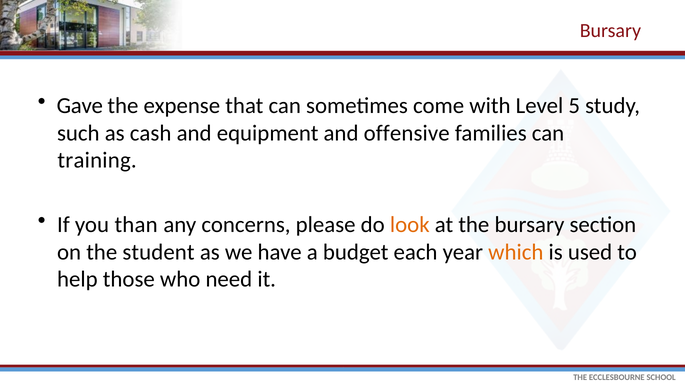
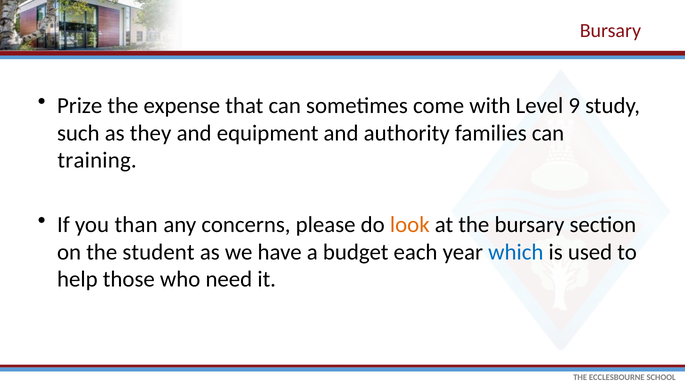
Gave: Gave -> Prize (80, 105)
5: 5 -> 9 (574, 105)
cash: cash -> they (151, 133)
offensive: offensive -> authority (407, 133)
which colour: orange -> blue (516, 252)
